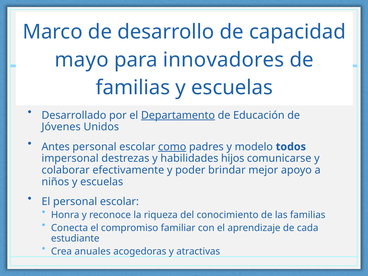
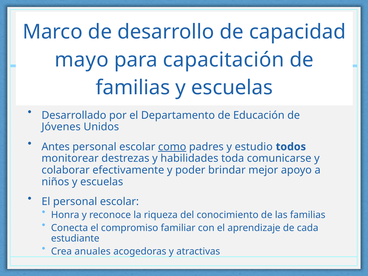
innovadores: innovadores -> capacitación (224, 60)
Departamento underline: present -> none (178, 115)
modelo: modelo -> estudio (254, 147)
impersonal: impersonal -> monitorear (70, 158)
hijos: hijos -> toda (233, 158)
